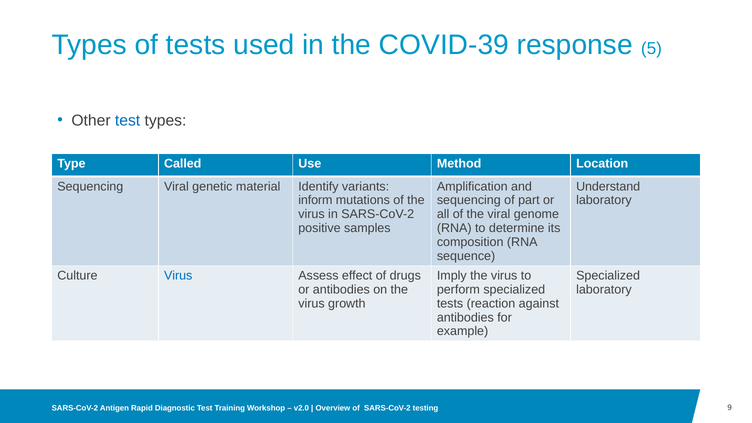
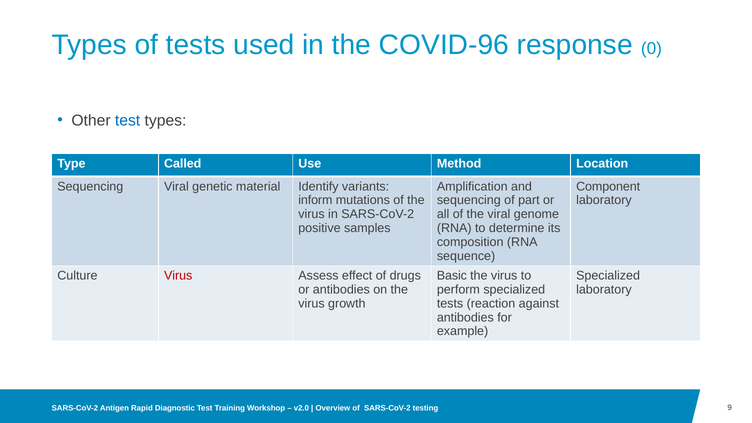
COVID-39: COVID-39 -> COVID-96 (444, 45)
5: 5 -> 0 (651, 48)
Understand: Understand -> Component (608, 186)
Virus colour: blue -> red (178, 276)
Imply: Imply -> Basic (452, 276)
